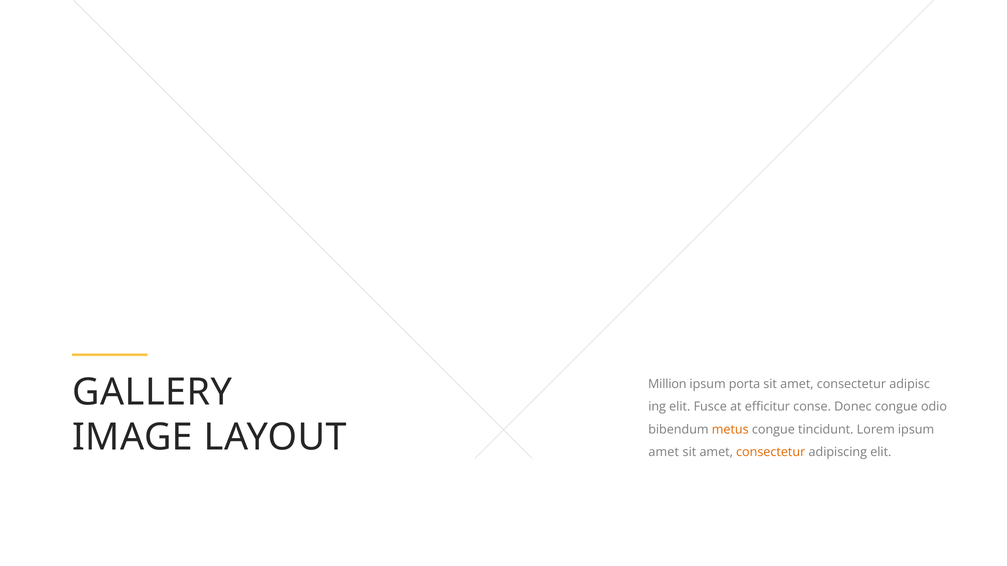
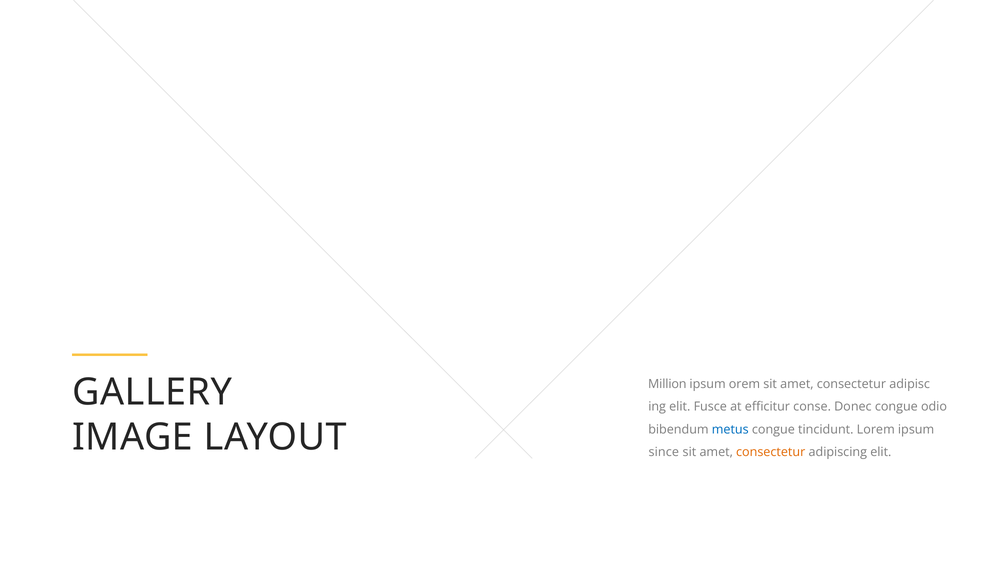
porta: porta -> orem (744, 384)
metus colour: orange -> blue (730, 430)
amet: amet -> since (664, 452)
